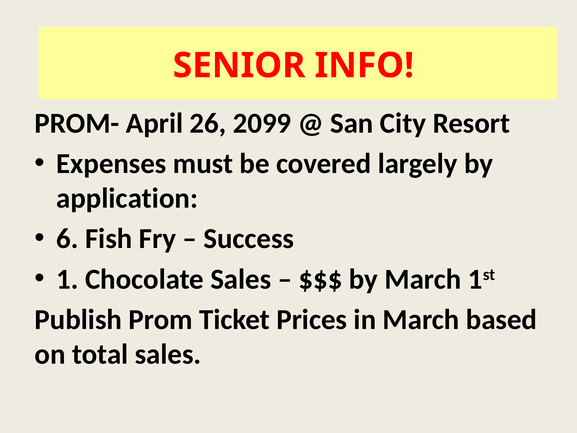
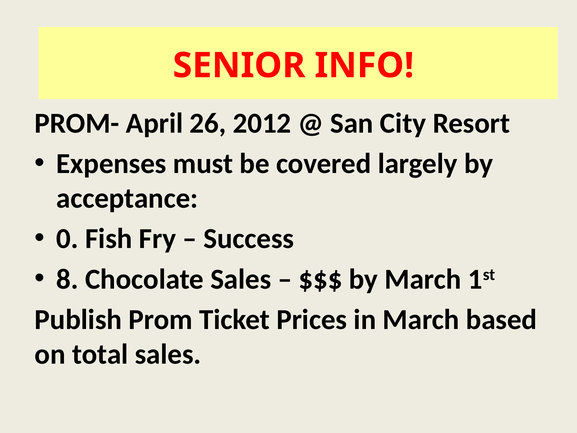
2099: 2099 -> 2012 (262, 123)
application: application -> acceptance (127, 198)
6: 6 -> 0 (67, 239)
1: 1 -> 8 (67, 279)
